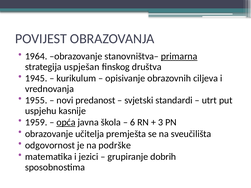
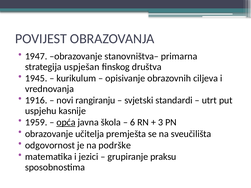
1964: 1964 -> 1947 (36, 56)
primarna underline: present -> none (179, 56)
1955: 1955 -> 1916 (36, 100)
predanost: predanost -> rangiranju (95, 100)
dobrih: dobrih -> praksu (163, 157)
